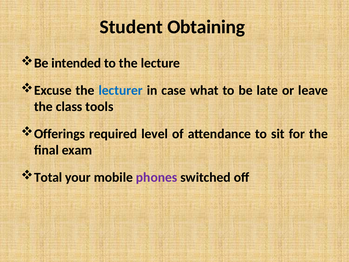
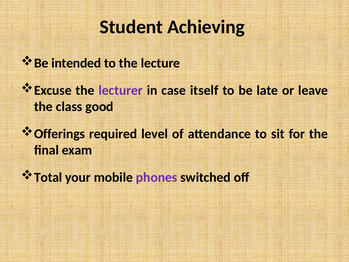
Obtaining: Obtaining -> Achieving (206, 27)
lecturer colour: blue -> purple (121, 90)
what: what -> itself (204, 90)
tools: tools -> good (99, 107)
